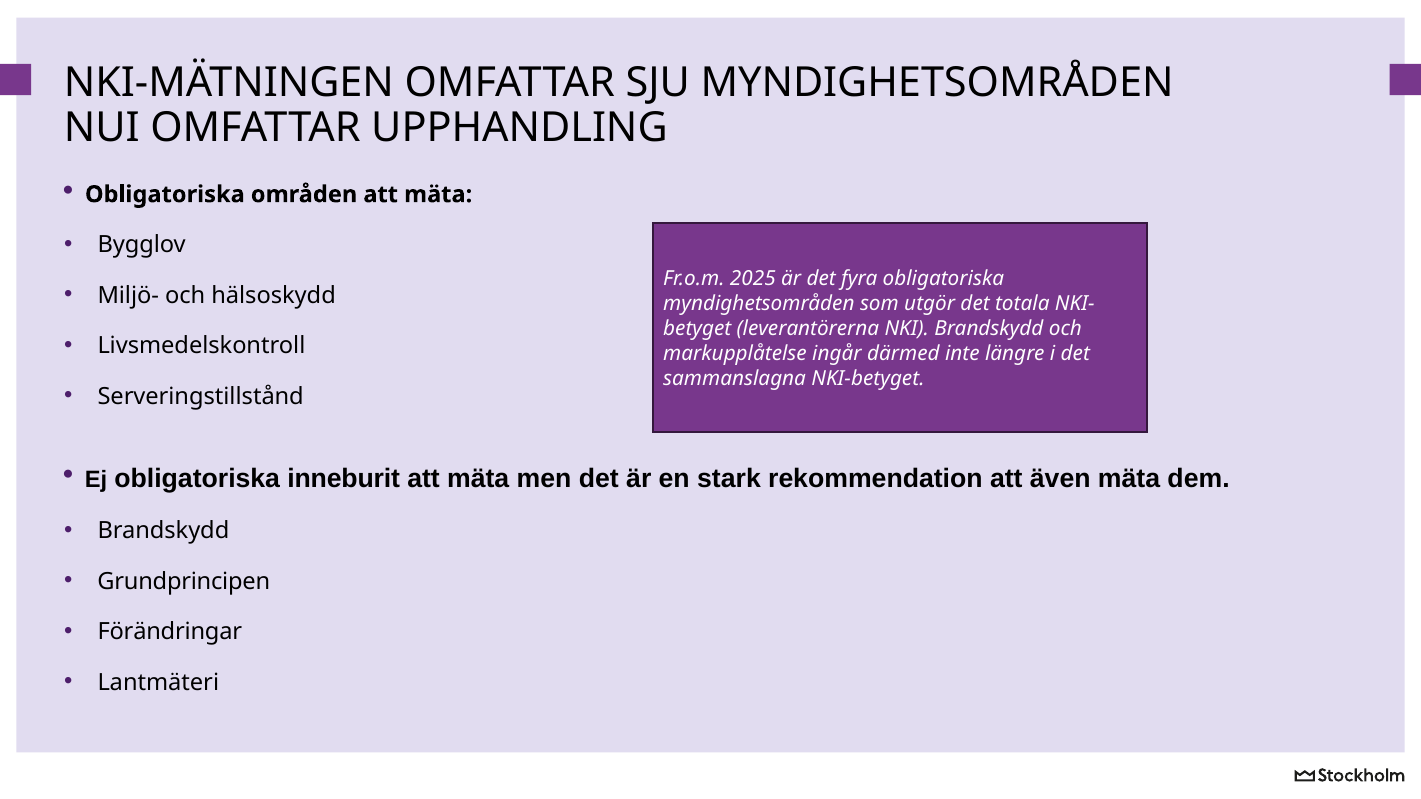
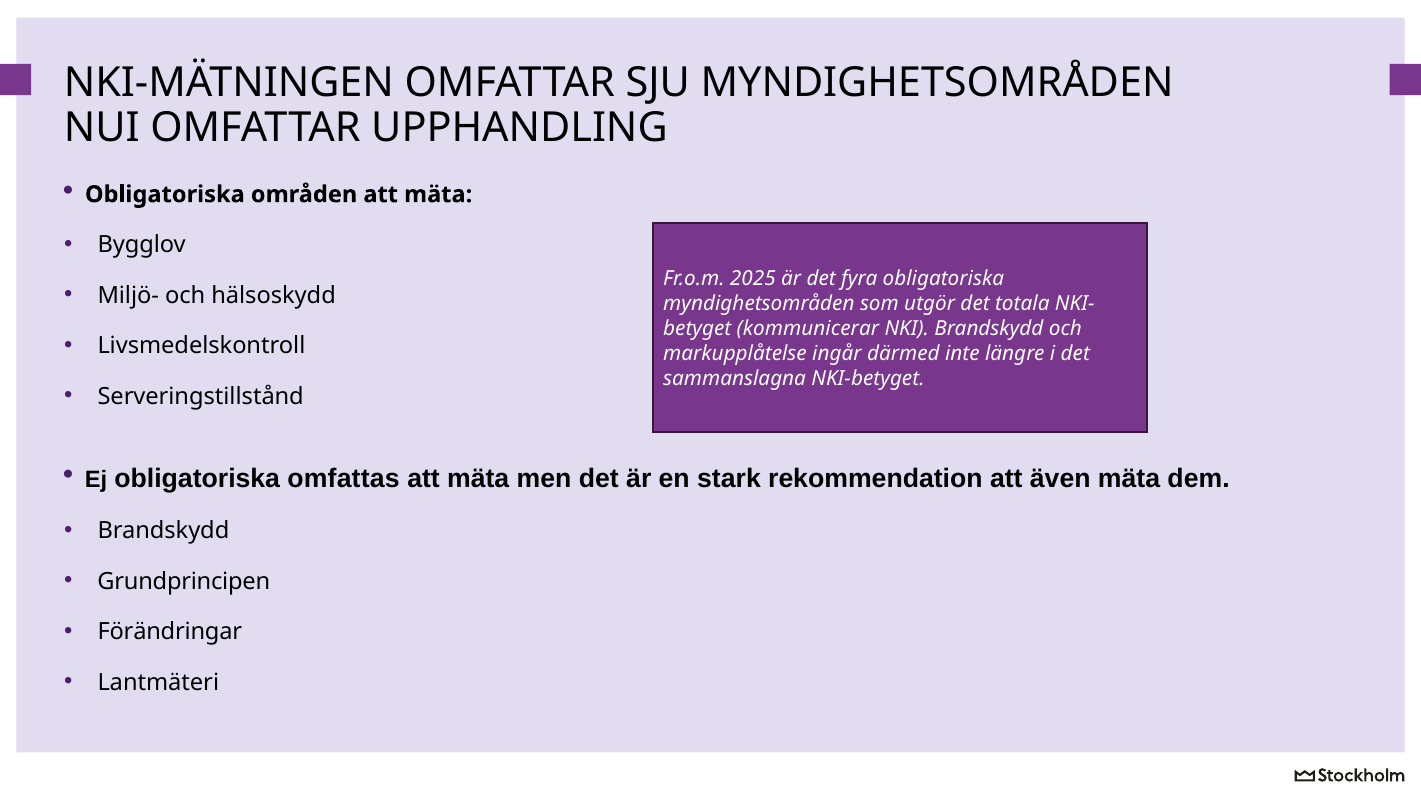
leverantörerna: leverantörerna -> kommunicerar (808, 329)
inneburit: inneburit -> omfattas (344, 479)
